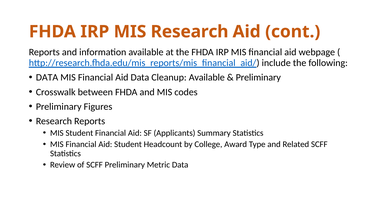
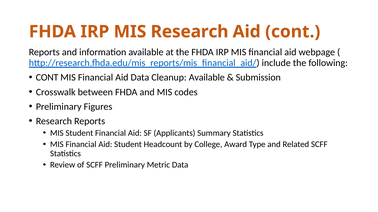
DATA: DATA -> CONT (47, 78)
Preliminary: Preliminary -> Submission (258, 78)
